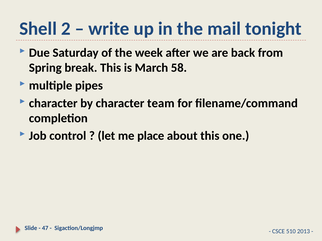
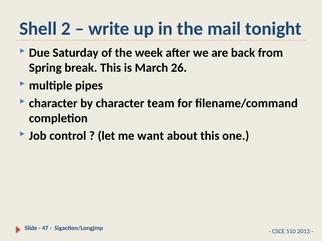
58: 58 -> 26 (179, 68)
place: place -> want (151, 136)
